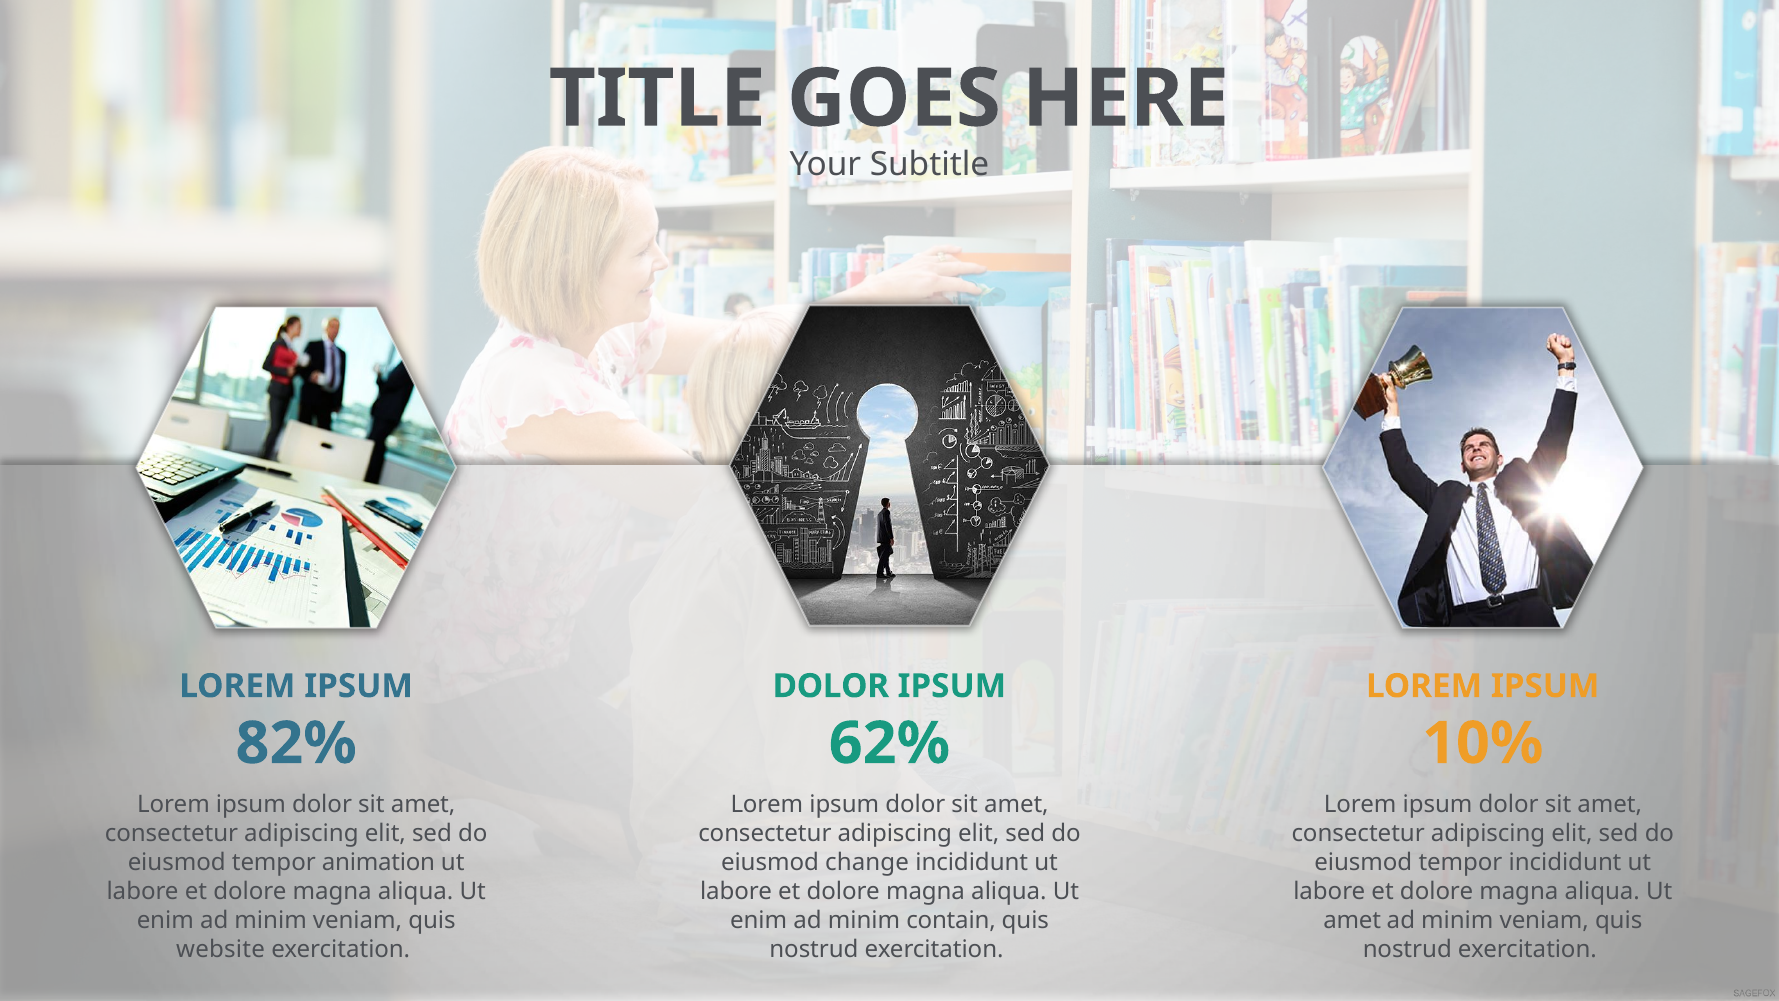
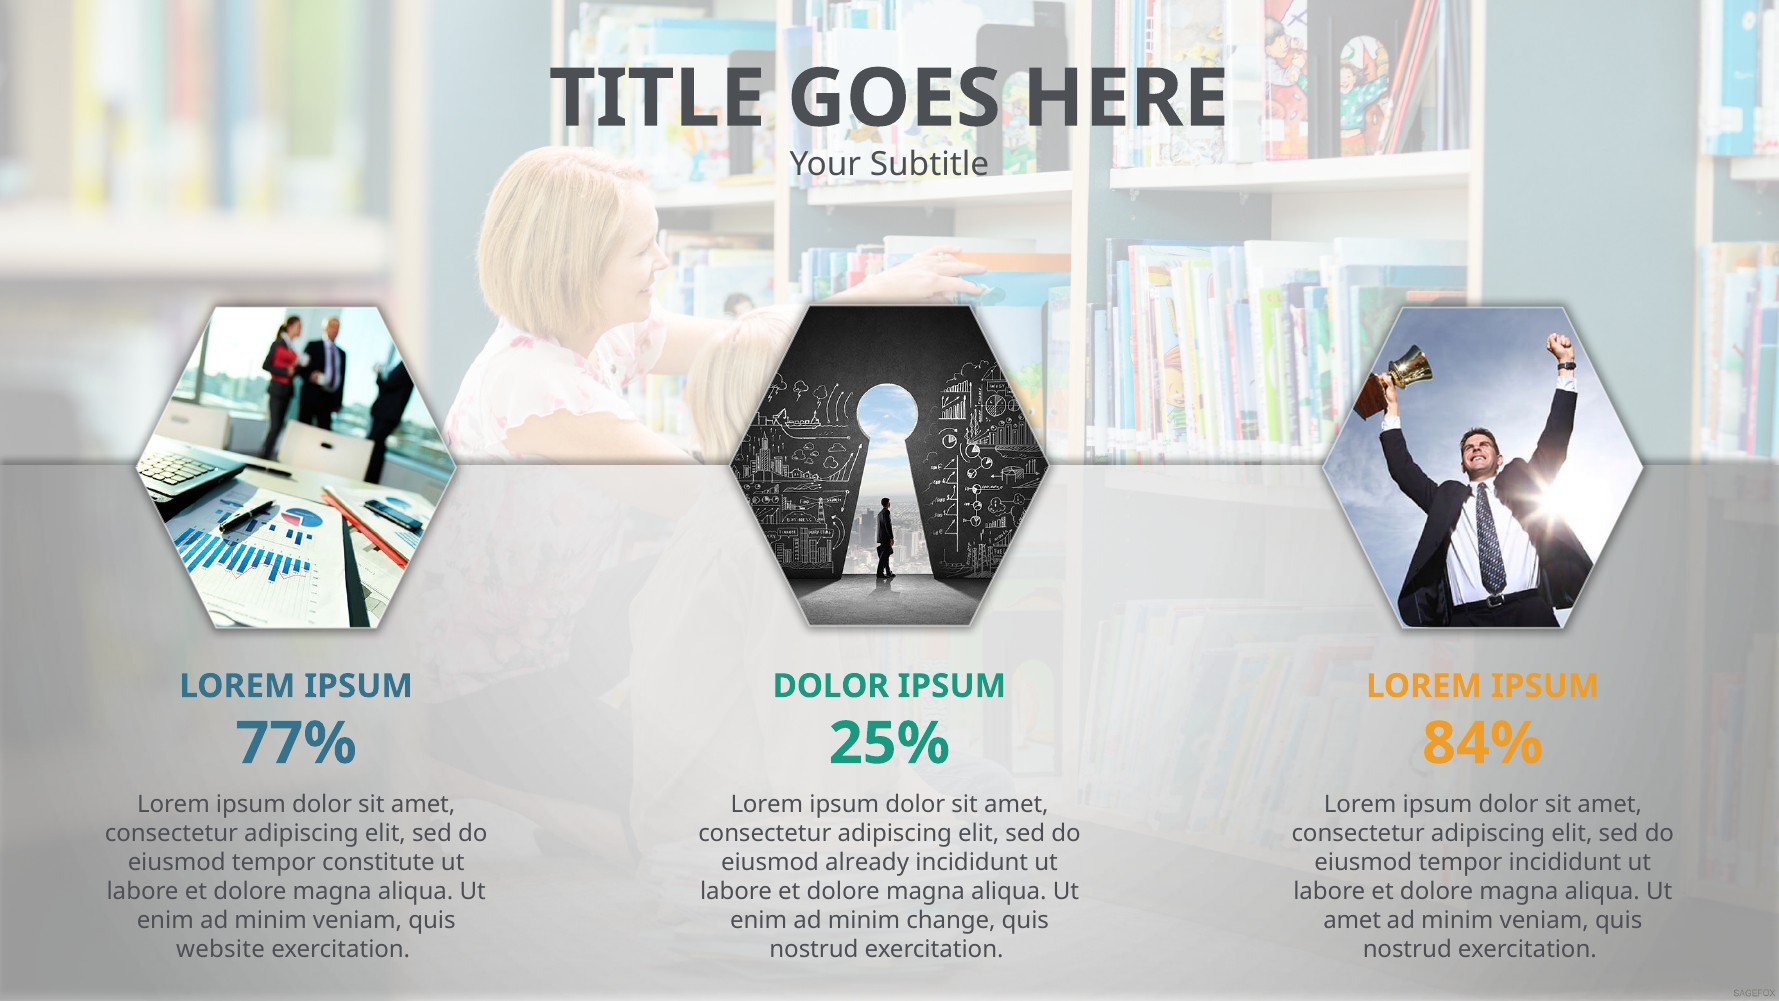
82%: 82% -> 77% (296, 743)
62%: 62% -> 25% (889, 743)
10%: 10% -> 84% (1483, 743)
animation: animation -> constitute (378, 862)
change: change -> already (867, 862)
contain: contain -> change (951, 920)
